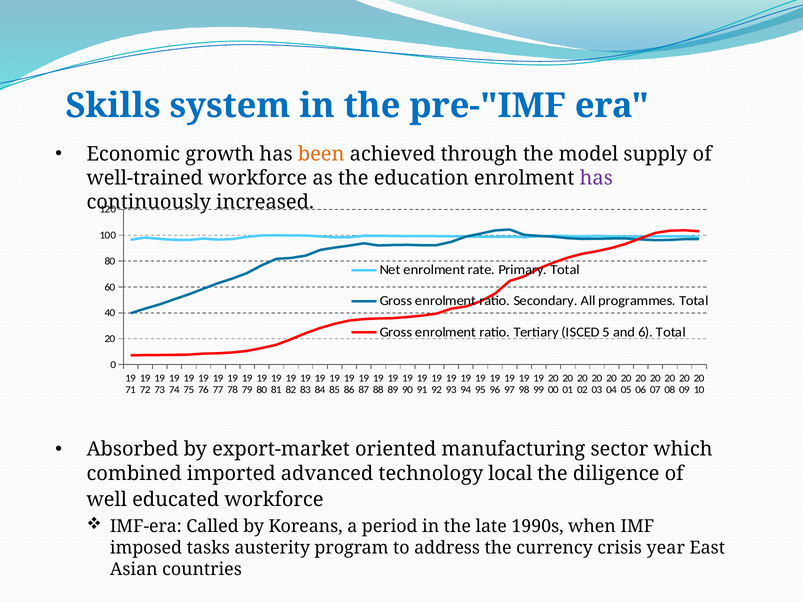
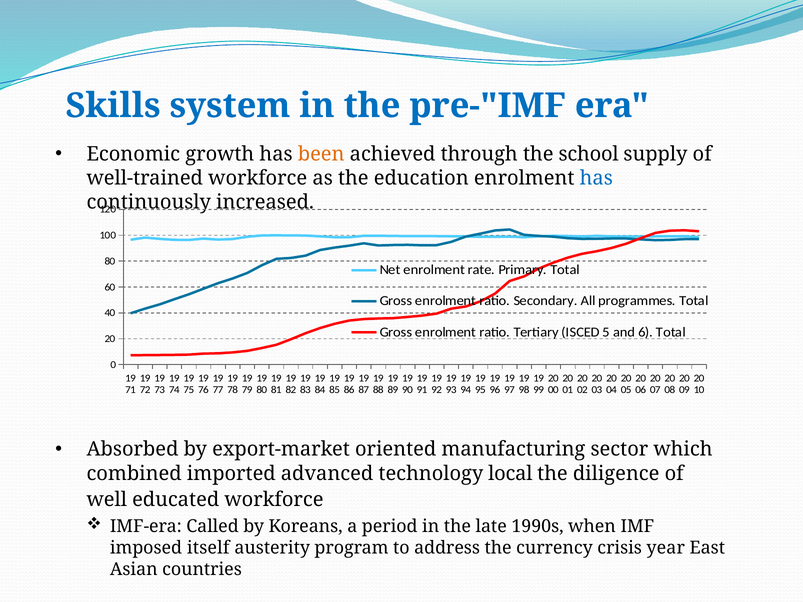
model: model -> school (589, 154)
has colour: purple -> blue (596, 178)
tasks: tasks -> itself (208, 548)
